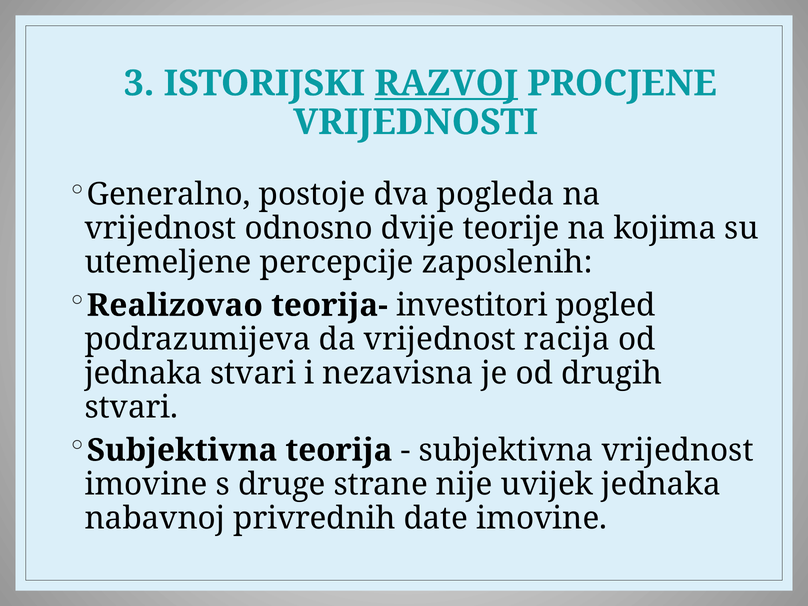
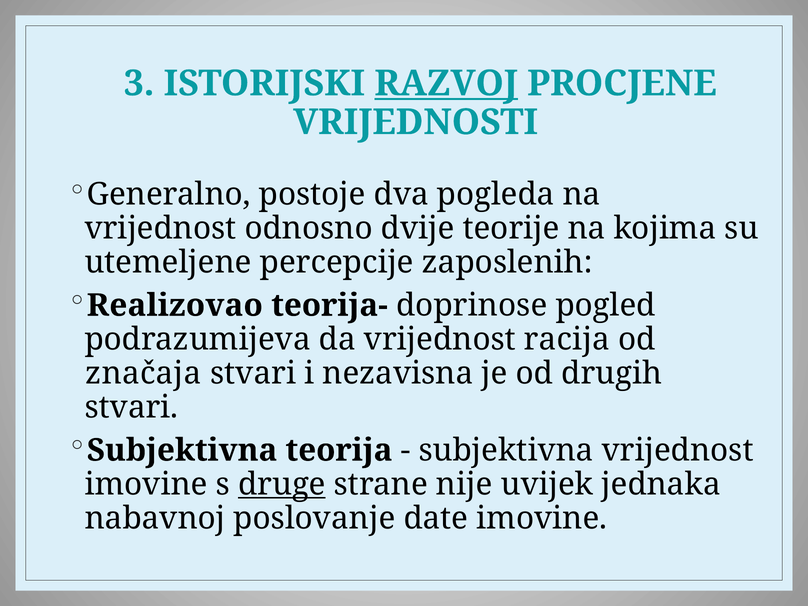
investitori: investitori -> doprinose (472, 305)
jednaka: jednaka -> značaja (143, 373)
druge underline: none -> present (282, 484)
privrednih: privrednih -> poslovanje (314, 518)
